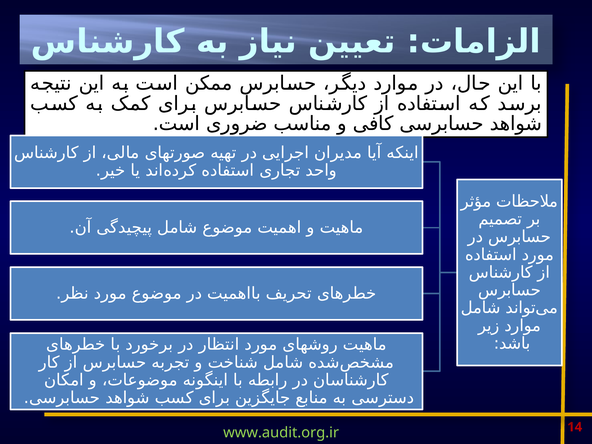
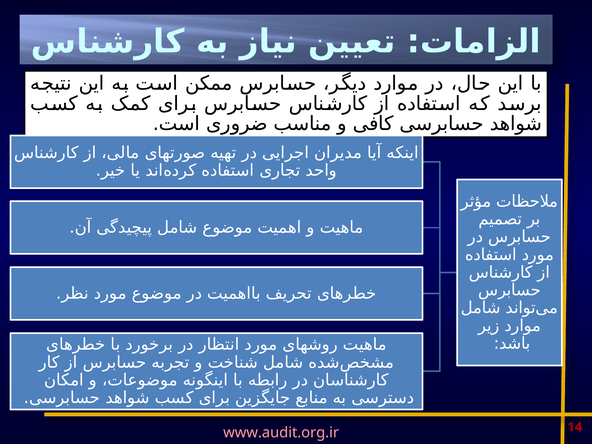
www.audit.org.ir colour: light green -> pink (281, 433)
